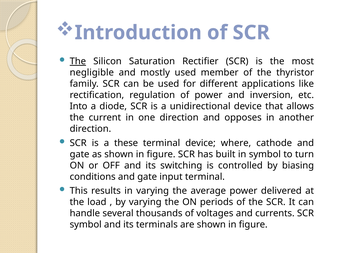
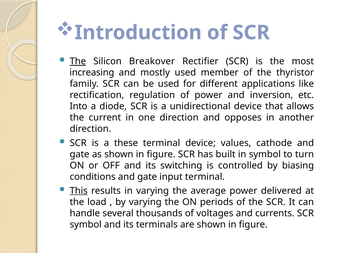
Saturation: Saturation -> Breakover (152, 61)
negligible: negligible -> increasing (92, 73)
where: where -> values (236, 143)
This underline: none -> present (79, 191)
